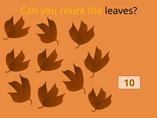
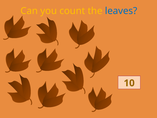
leaves colour: black -> blue (121, 11)
